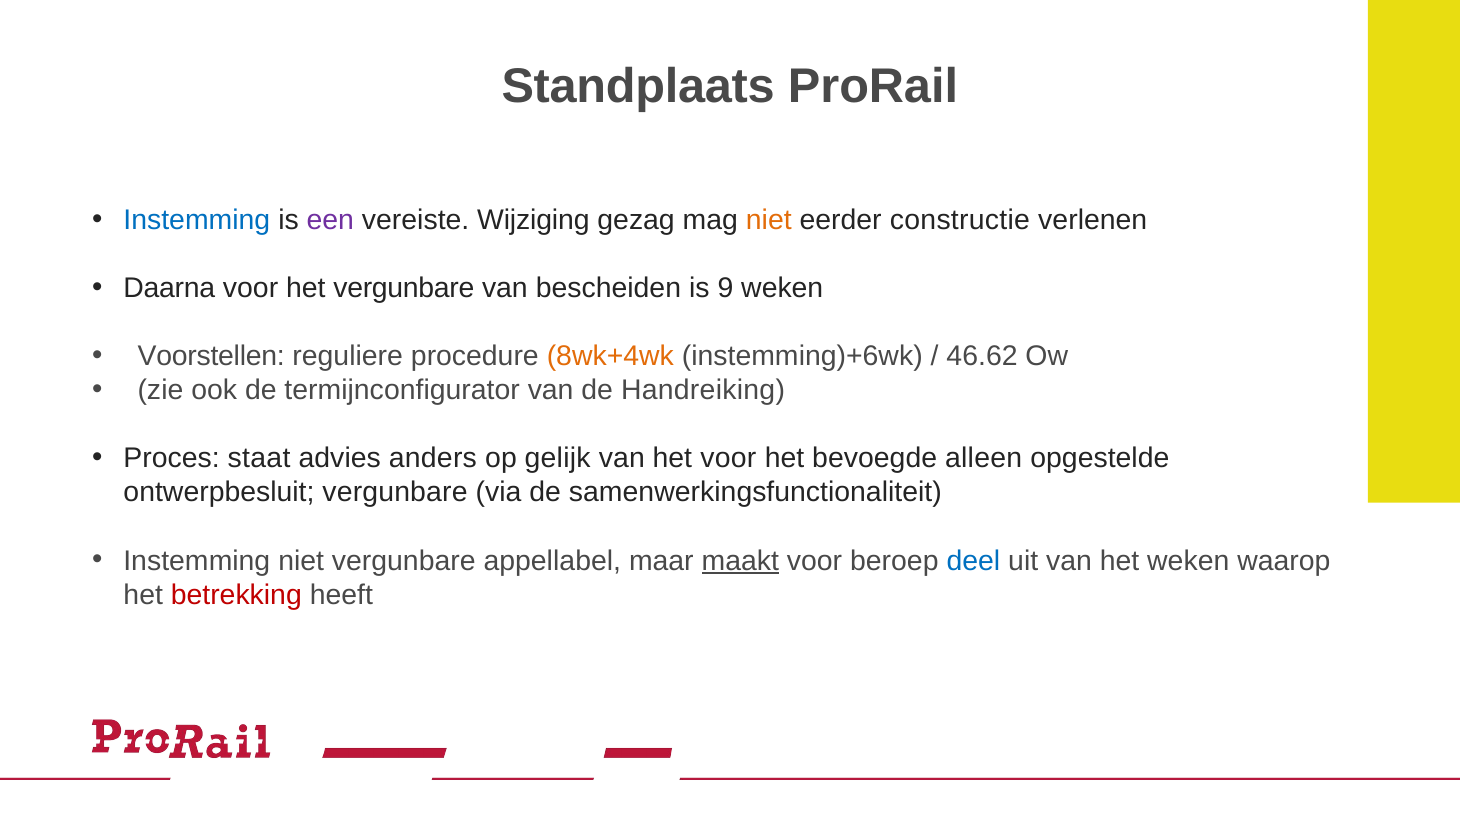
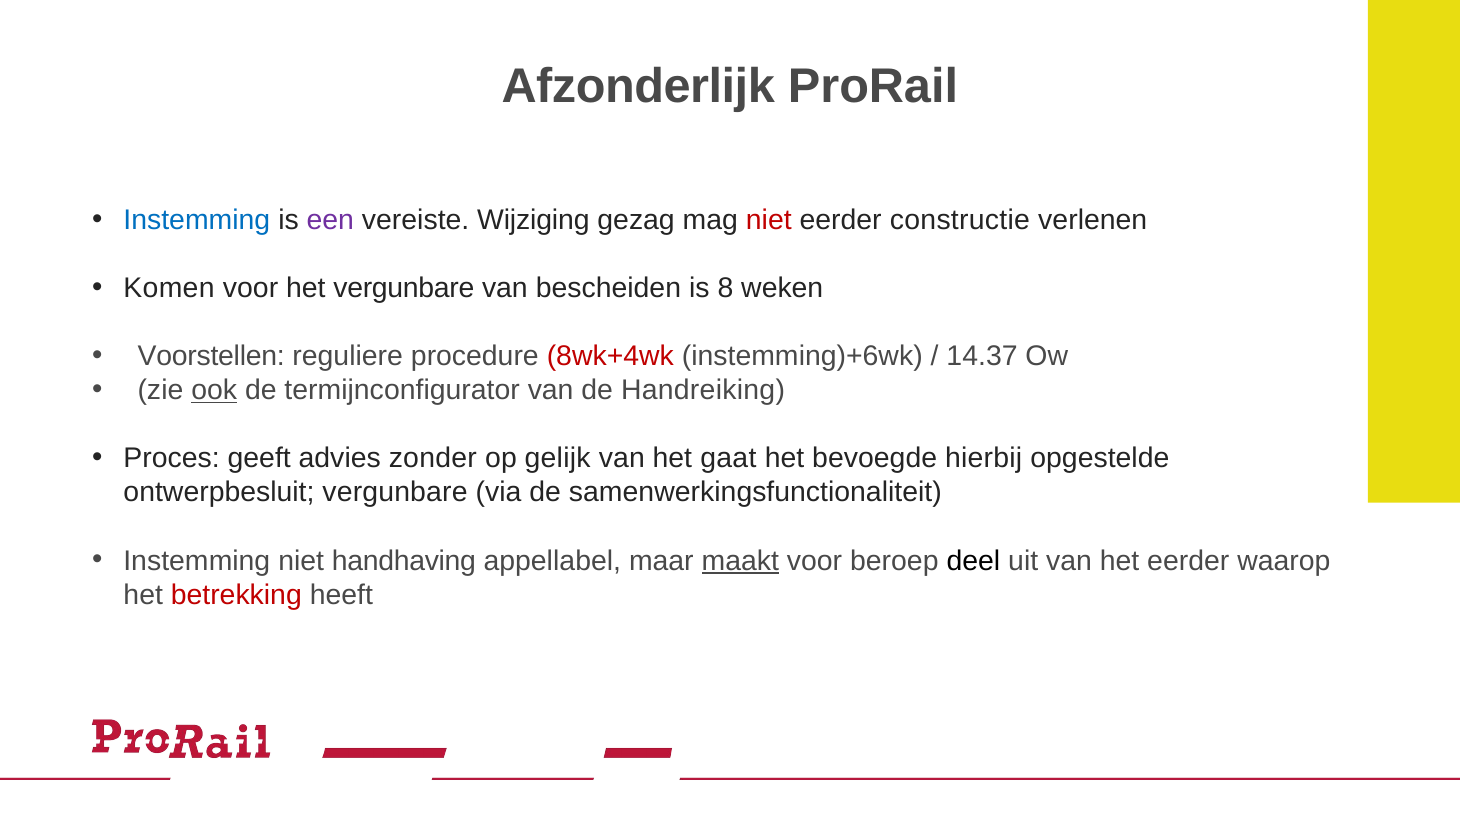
Standplaats: Standplaats -> Afzonderlijk (638, 87)
niet colour: orange -> red (769, 220)
Daarna: Daarna -> Komen (169, 288)
9: 9 -> 8 (725, 288)
8wk+4wk colour: orange -> red (610, 356)
46.62: 46.62 -> 14.37 (982, 356)
ook underline: none -> present (214, 390)
staat: staat -> geeft (259, 459)
anders: anders -> zonder (433, 459)
het voor: voor -> gaat (728, 459)
alleen: alleen -> hierbij (984, 459)
niet vergunbare: vergunbare -> handhaving (404, 561)
deel colour: blue -> black (973, 561)
het weken: weken -> eerder (1188, 561)
